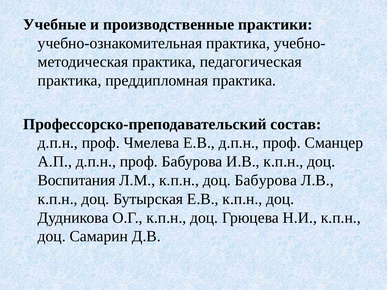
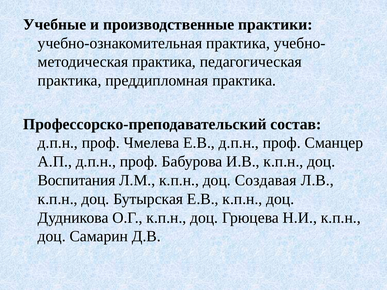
доц Бабурова: Бабурова -> Создавая (266, 180)
